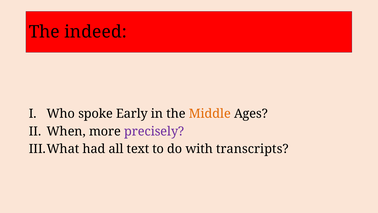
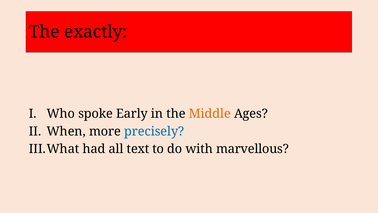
indeed: indeed -> exactly (96, 32)
precisely colour: purple -> blue (154, 131)
transcripts: transcripts -> marvellous (252, 149)
